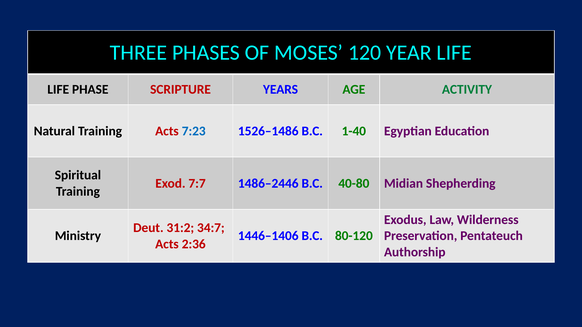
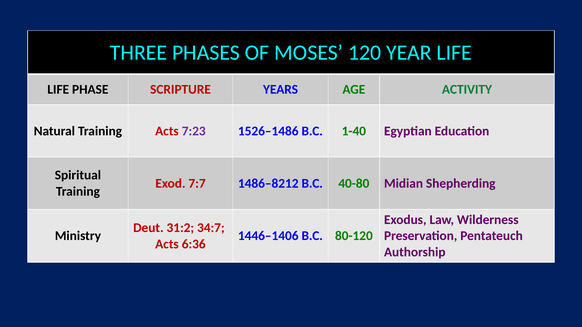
7:23 colour: blue -> purple (194, 131)
1486–2446: 1486–2446 -> 1486–8212 (268, 183)
2:36: 2:36 -> 6:36 (194, 244)
